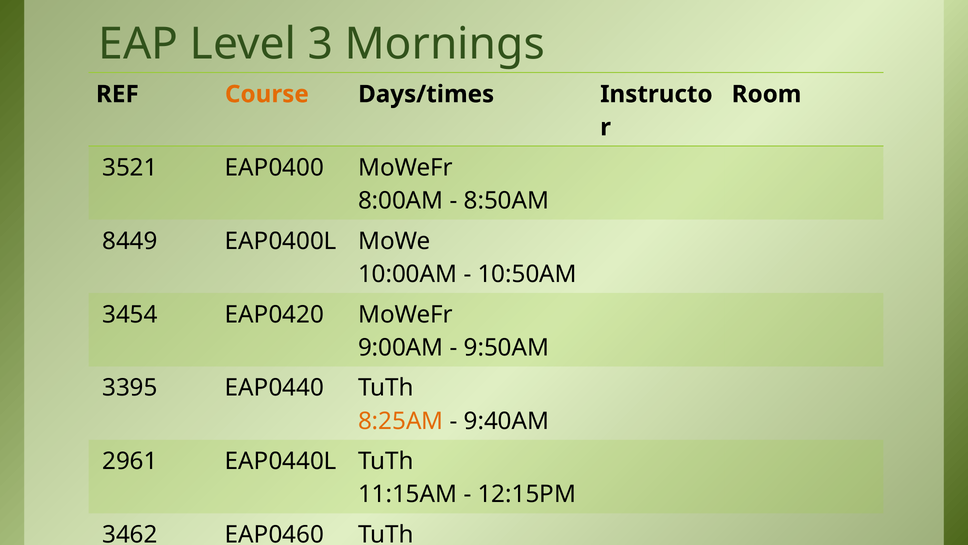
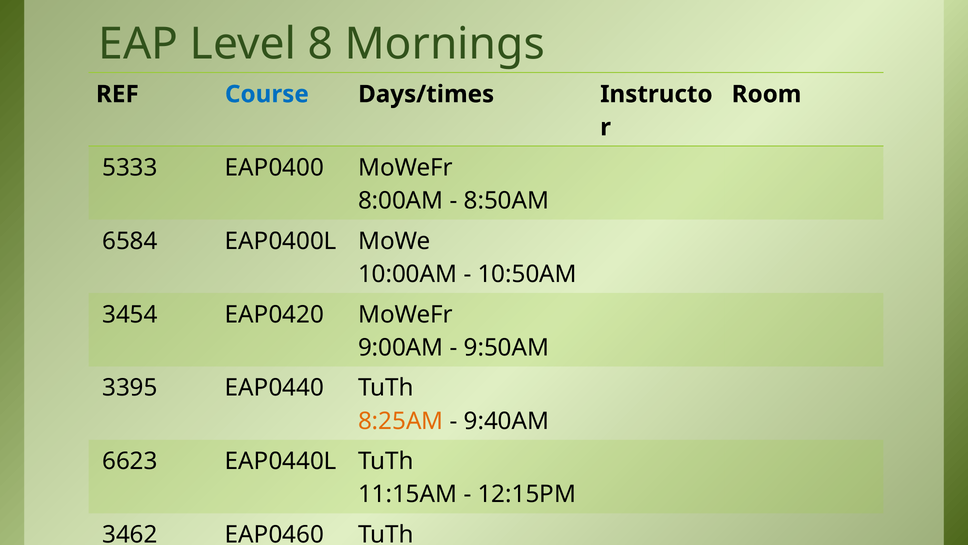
3: 3 -> 8 (320, 44)
Course colour: orange -> blue (267, 94)
3521: 3521 -> 5333 (130, 168)
8449: 8449 -> 6584 (130, 241)
2961: 2961 -> 6623 (130, 461)
